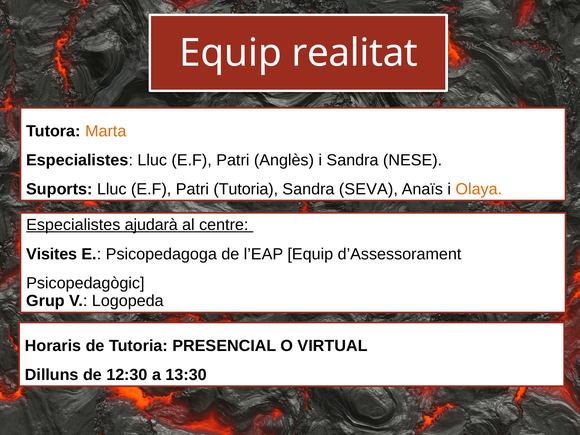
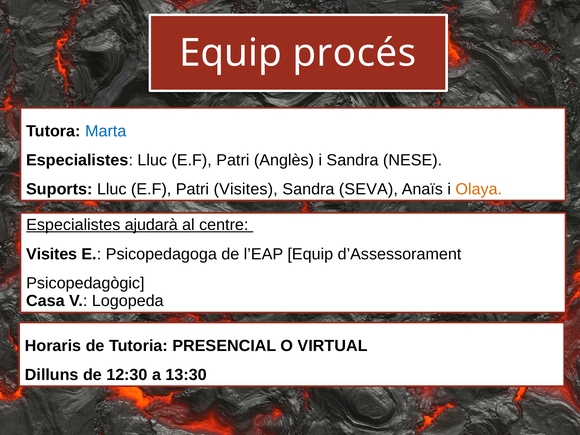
realitat: realitat -> procés (354, 53)
Marta colour: orange -> blue (106, 131)
Patri Tutoria: Tutoria -> Visites (246, 189)
Grup: Grup -> Casa (45, 301)
